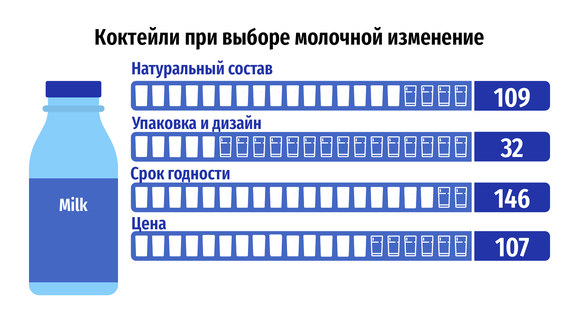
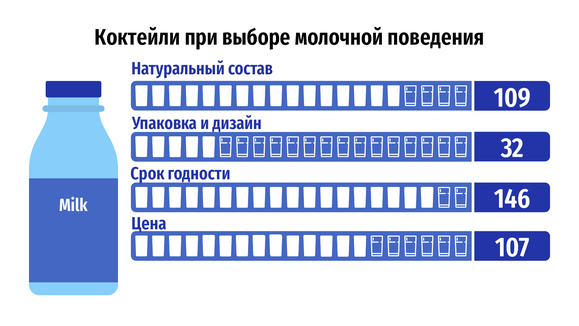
изменение: изменение -> поведения (436, 37)
